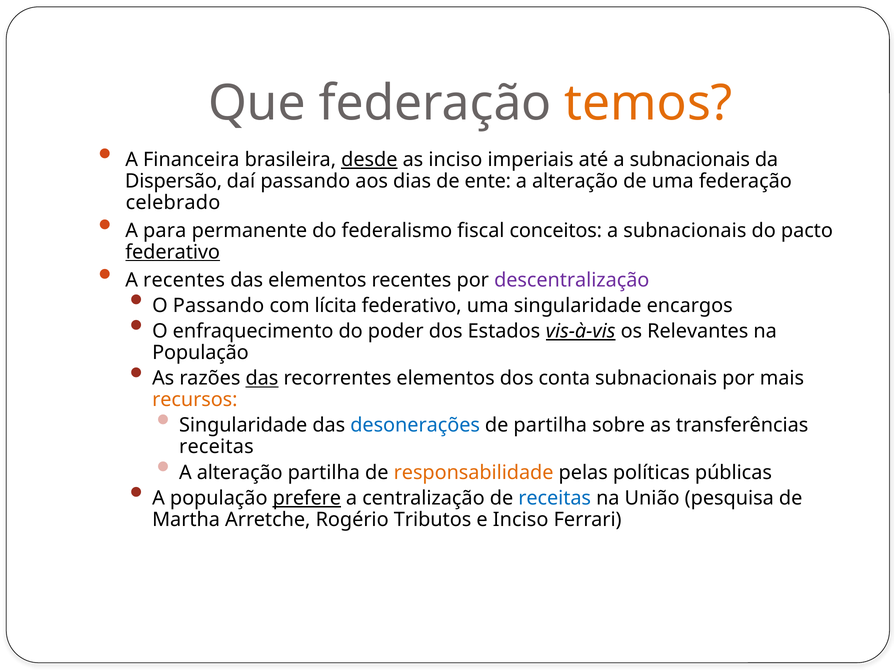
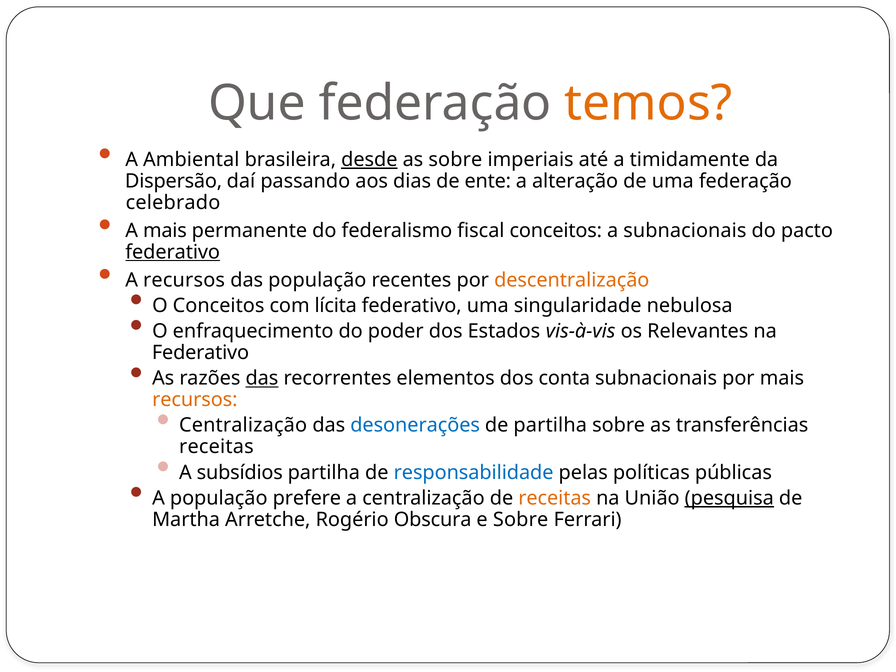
Financeira: Financeira -> Ambiental (191, 160)
as inciso: inciso -> sobre (455, 160)
até a subnacionais: subnacionais -> timidamente (690, 160)
A para: para -> mais (165, 231)
A recentes: recentes -> recursos (184, 280)
das elementos: elementos -> população (317, 280)
descentralização colour: purple -> orange (572, 280)
O Passando: Passando -> Conceitos (219, 306)
encargos: encargos -> nebulosa (690, 306)
vis-à-vis underline: present -> none (581, 331)
População: População -> Federativo (201, 353)
Singularidade: Singularidade -> Centralização (243, 425)
alteração: alteração -> subsídios (240, 473)
responsabilidade colour: orange -> blue (474, 473)
prefere underline: present -> none (307, 498)
receitas colour: blue -> orange (555, 498)
pesquisa underline: none -> present (729, 498)
Tributos: Tributos -> Obscura (433, 520)
e Inciso: Inciso -> Sobre (521, 520)
